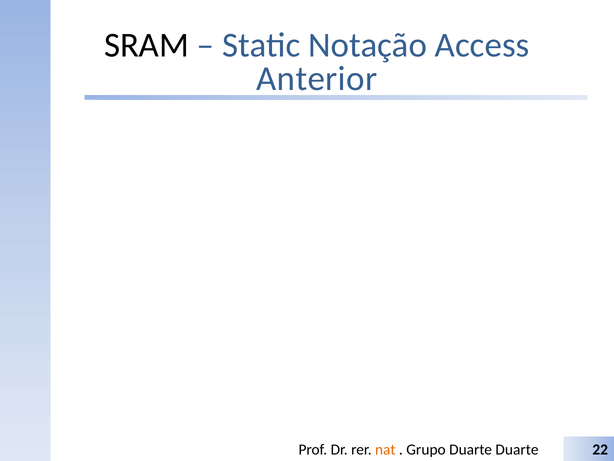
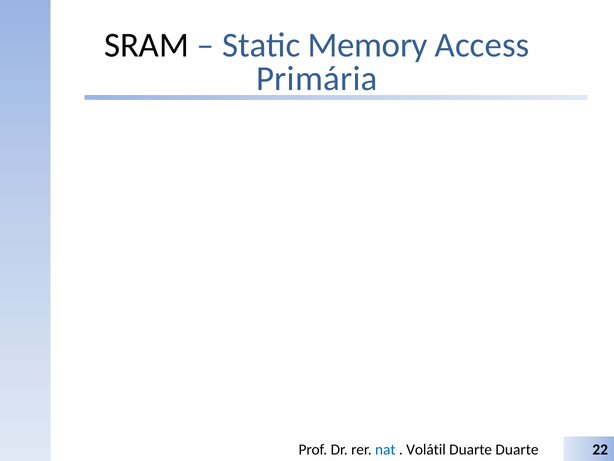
Notação: Notação -> Memory (368, 45)
Anterior: Anterior -> Primária (317, 79)
nat colour: orange -> blue (385, 449)
Grupo: Grupo -> Volátil (426, 449)
